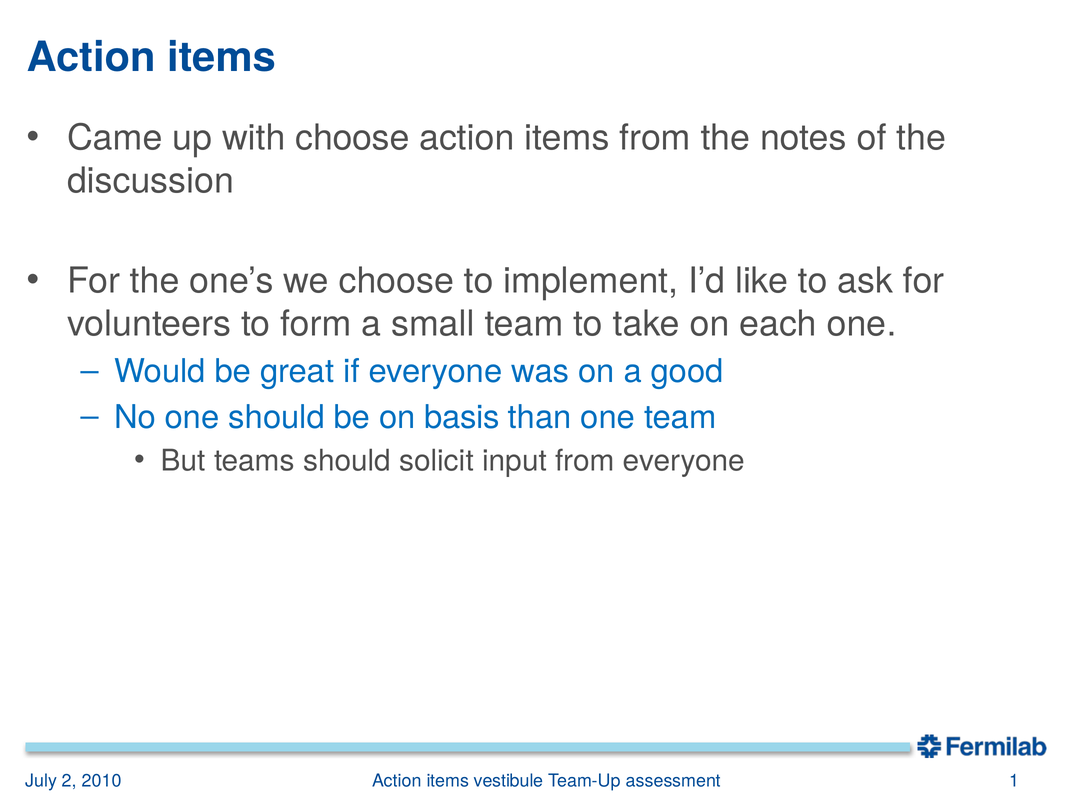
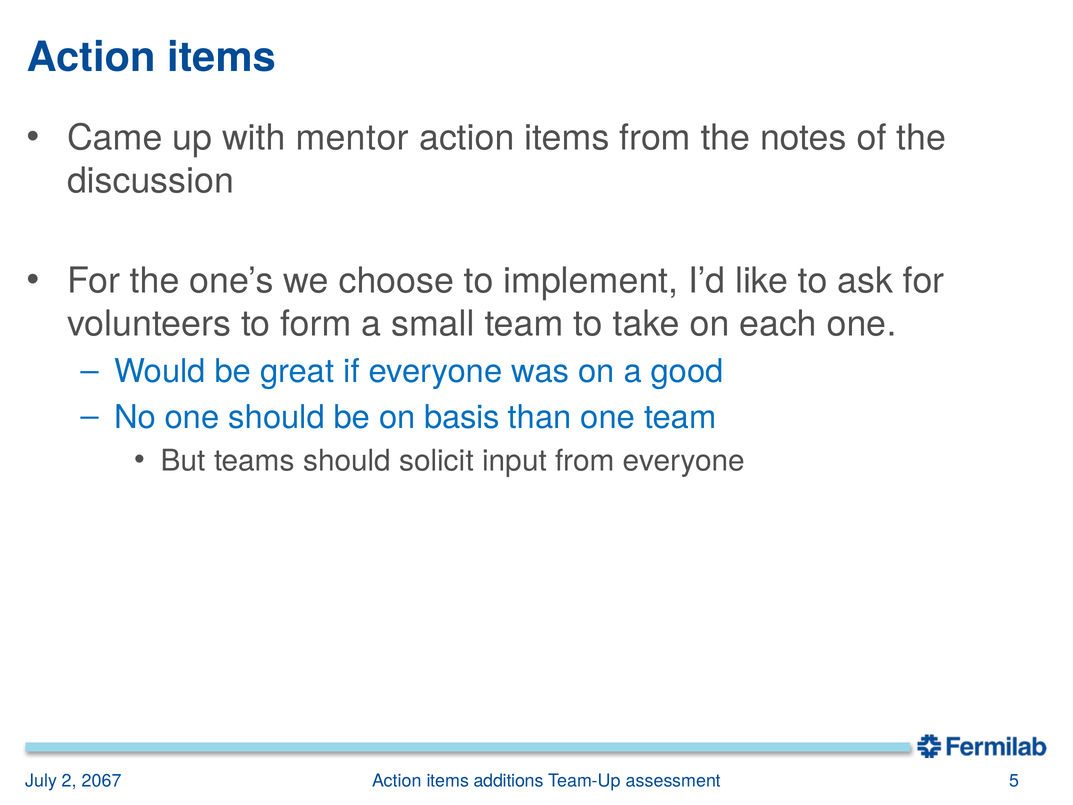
with choose: choose -> mentor (352, 138)
2010: 2010 -> 2067 (102, 781)
vestibule: vestibule -> additions (509, 781)
1: 1 -> 5 (1014, 781)
